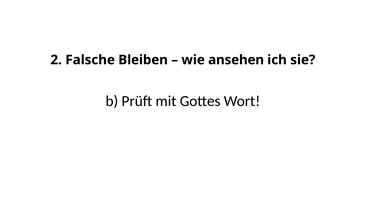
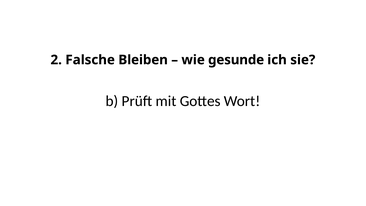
ansehen: ansehen -> gesunde (236, 60)
